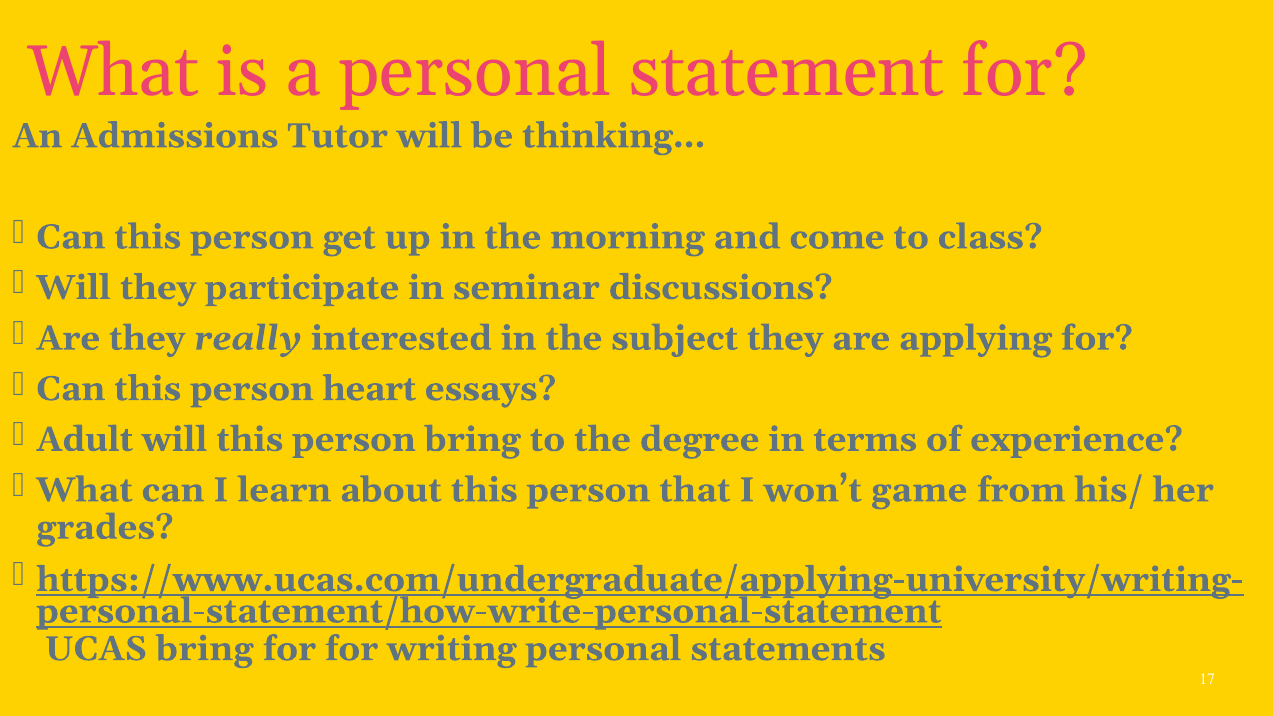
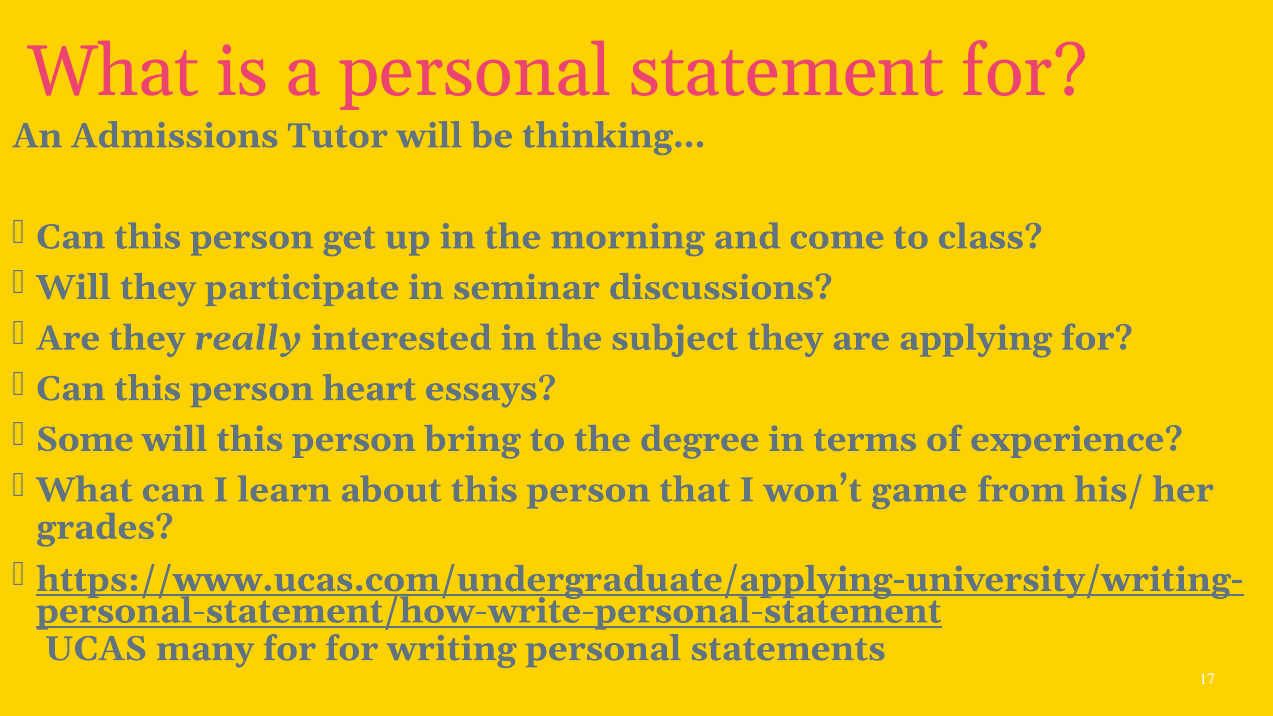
Adult: Adult -> Some (85, 439)
UCAS bring: bring -> many (205, 649)
